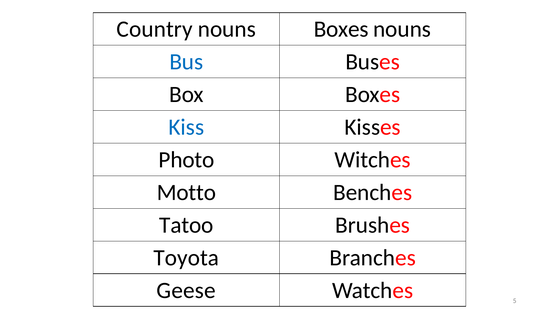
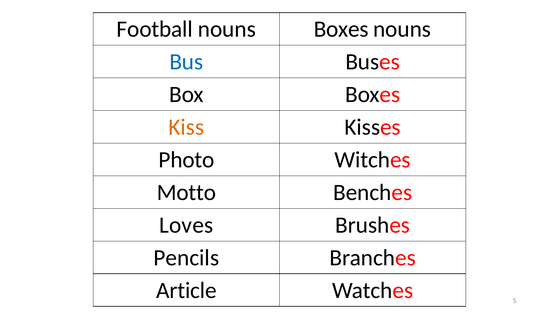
Country: Country -> Football (155, 29)
Kiss colour: blue -> orange (186, 127)
Tatoo: Tatoo -> Loves (186, 225)
Toyota: Toyota -> Pencils (186, 257)
Geese: Geese -> Article (186, 290)
